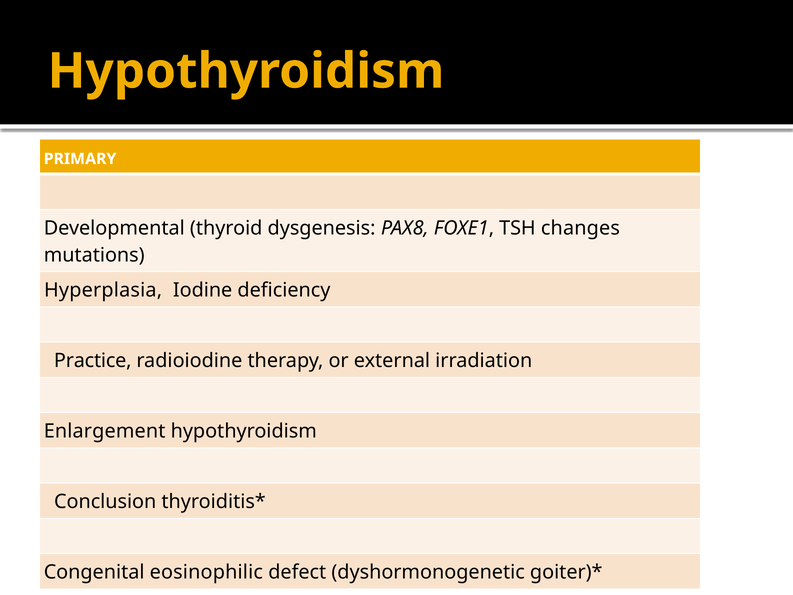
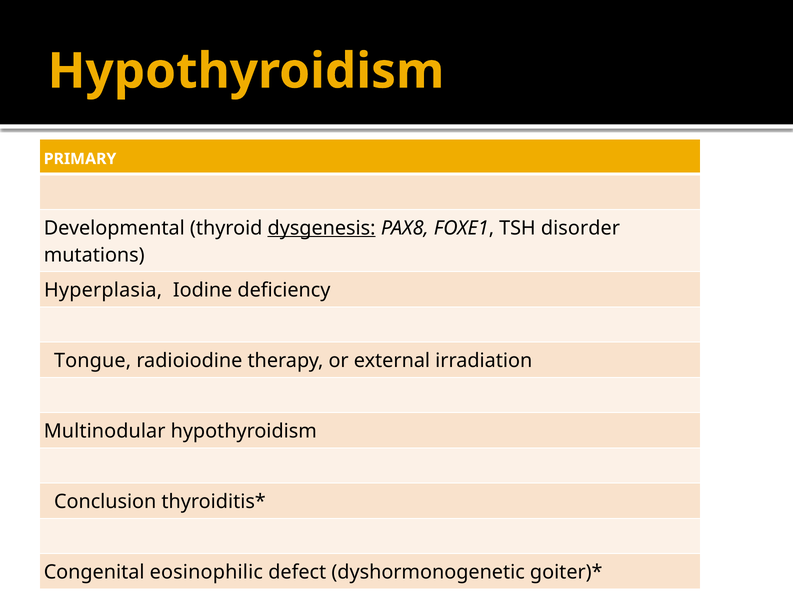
dysgenesis underline: none -> present (322, 228)
changes: changes -> disorder (580, 228)
Practice: Practice -> Tongue (93, 361)
Enlargement: Enlargement -> Multinodular (105, 431)
